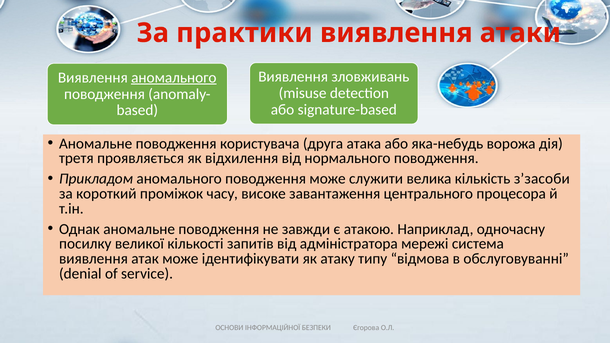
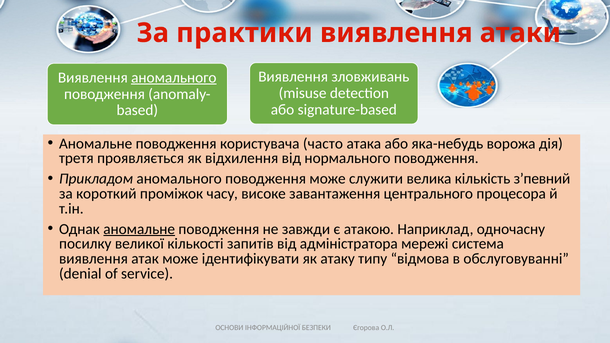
друга: друга -> часто (323, 144)
з’засоби: з’засоби -> з’певний (542, 179)
аномальне underline: none -> present (139, 229)
